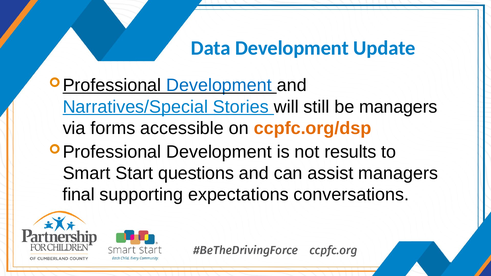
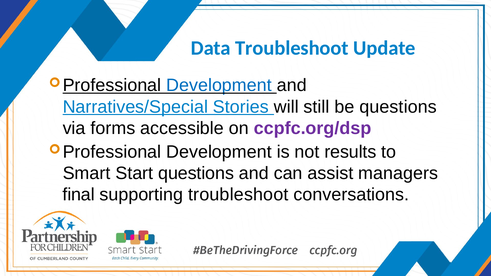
Data Development: Development -> Troubleshoot (292, 48)
be managers: managers -> questions (398, 107)
ccpfc.org/dsp colour: orange -> purple (313, 128)
supporting expectations: expectations -> troubleshoot (238, 195)
